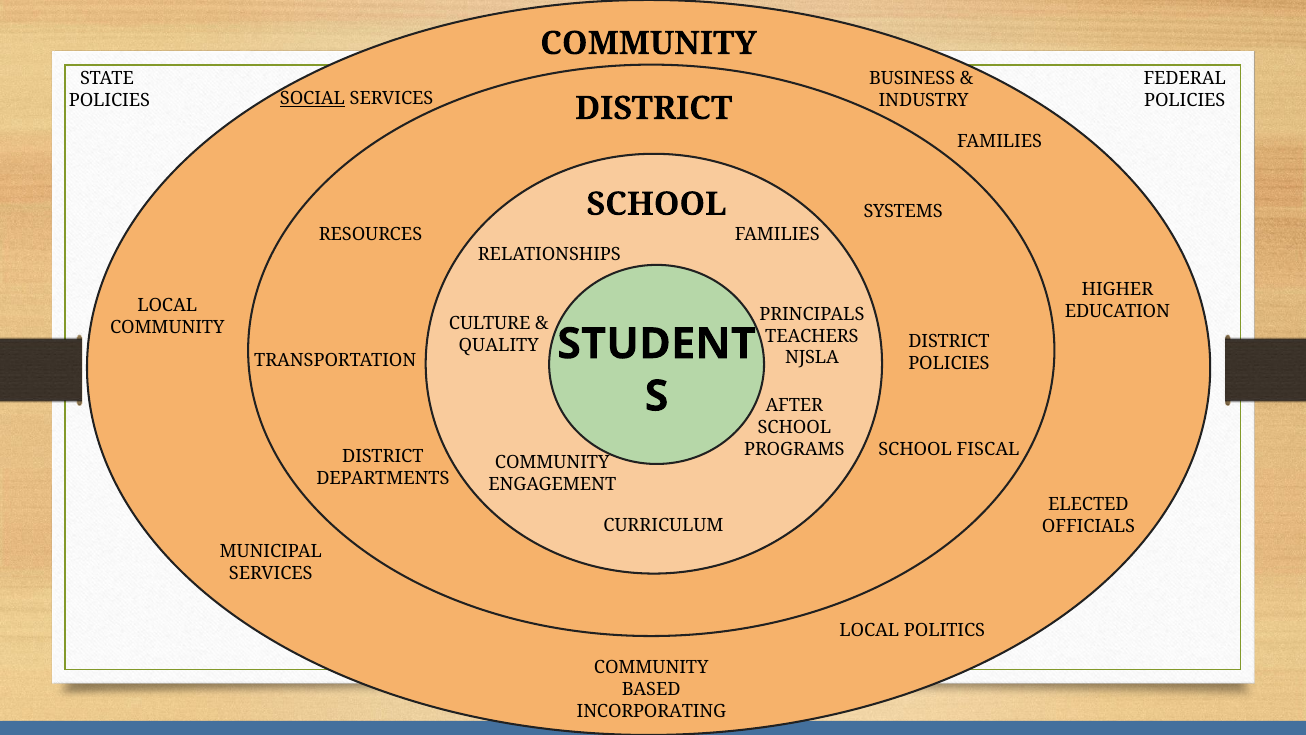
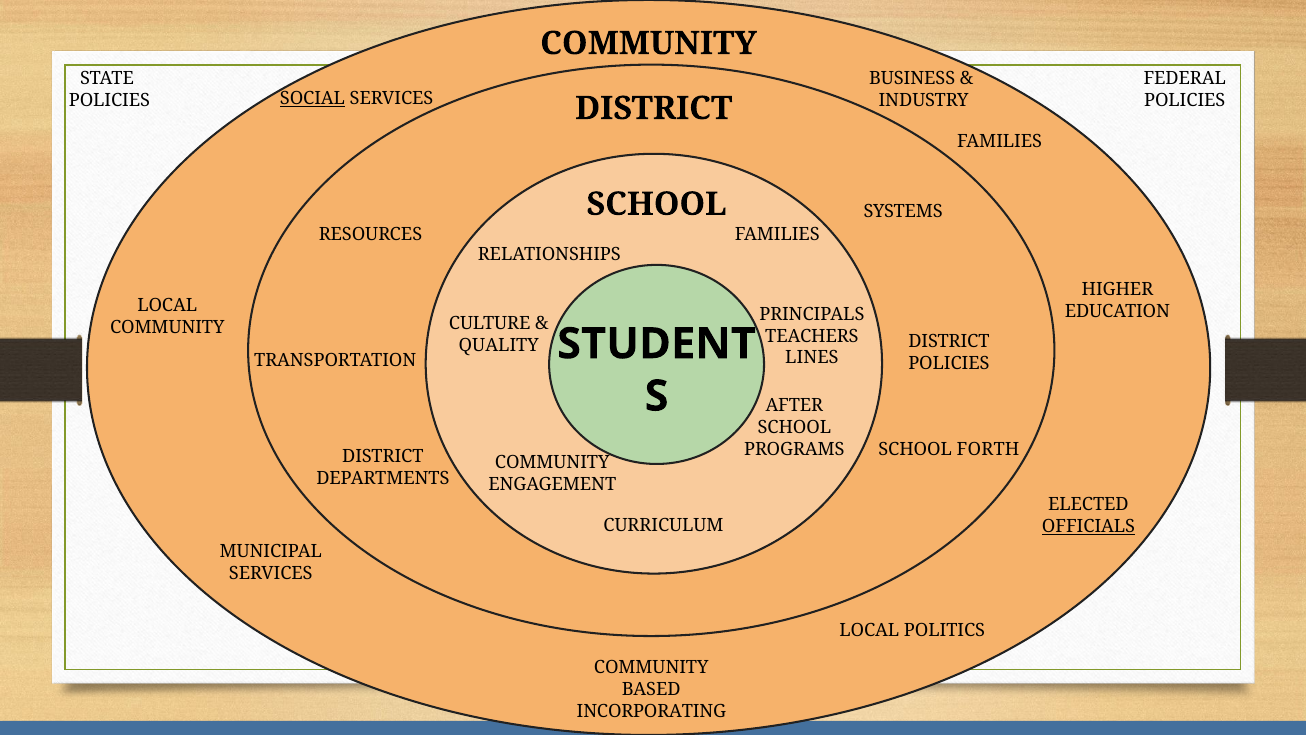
NJSLA: NJSLA -> LINES (812, 358)
FISCAL: FISCAL -> FORTH (988, 449)
OFFICIALS underline: none -> present (1089, 526)
